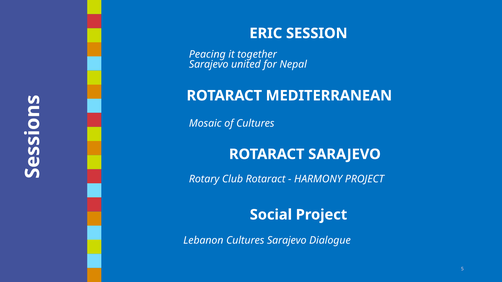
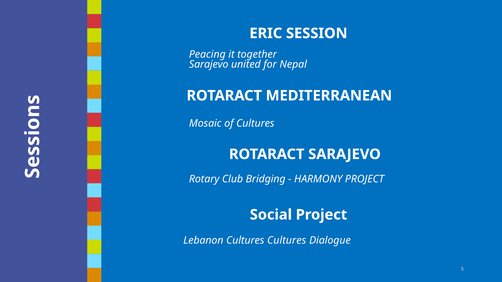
Club Rotaract: Rotaract -> Bridging (266, 179)
Cultures Sarajevo: Sarajevo -> Cultures (287, 241)
